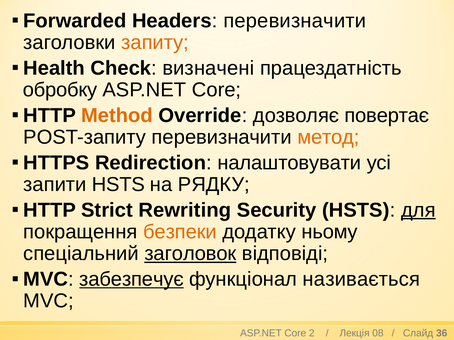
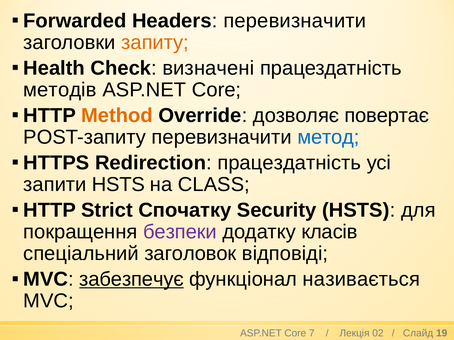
обробку: обробку -> методів (60, 90)
метод colour: orange -> blue (328, 137)
Redirection налаштовувати: налаштовувати -> працездатність (289, 163)
РЯДКУ: РЯДКУ -> CLASS (214, 185)
Rewriting: Rewriting -> Спочатку (185, 210)
для underline: present -> none (418, 210)
безпеки colour: orange -> purple (180, 232)
ньому: ньому -> класів (330, 232)
заголовок underline: present -> none (190, 254)
2: 2 -> 7 (312, 334)
08: 08 -> 02 (378, 334)
36: 36 -> 19 (442, 334)
